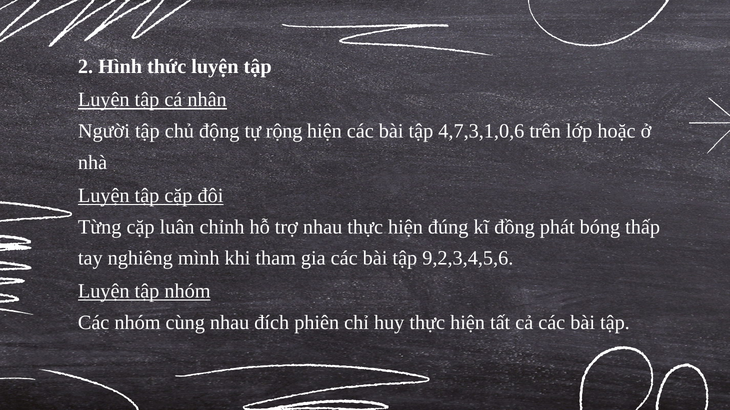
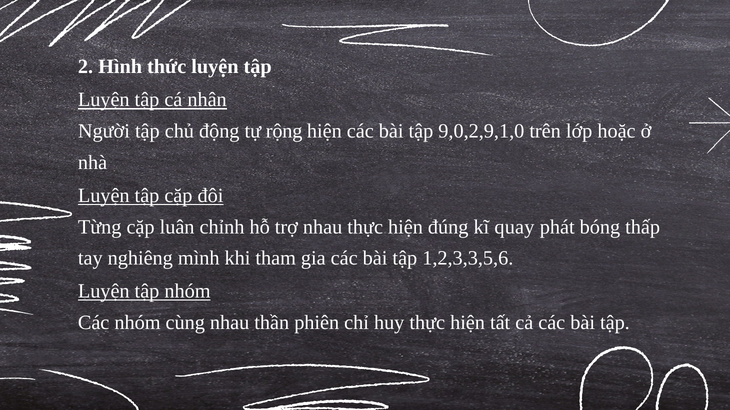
4,7,3,1,0,6: 4,7,3,1,0,6 -> 9,0,2,9,1,0 (481, 131)
đồng: đồng -> quay (514, 227)
9,2,3,4,5,6: 9,2,3,4,5,6 -> 1,2,3,3,5,6 (468, 259)
đích: đích -> thần (272, 323)
